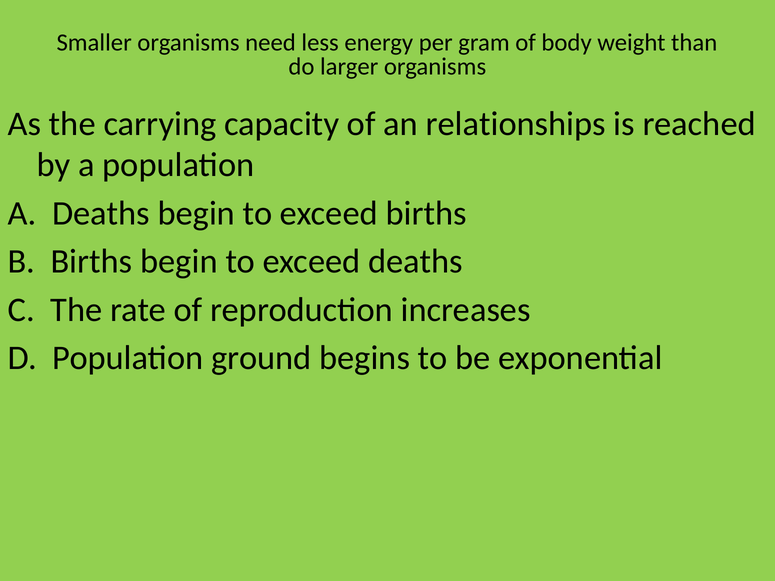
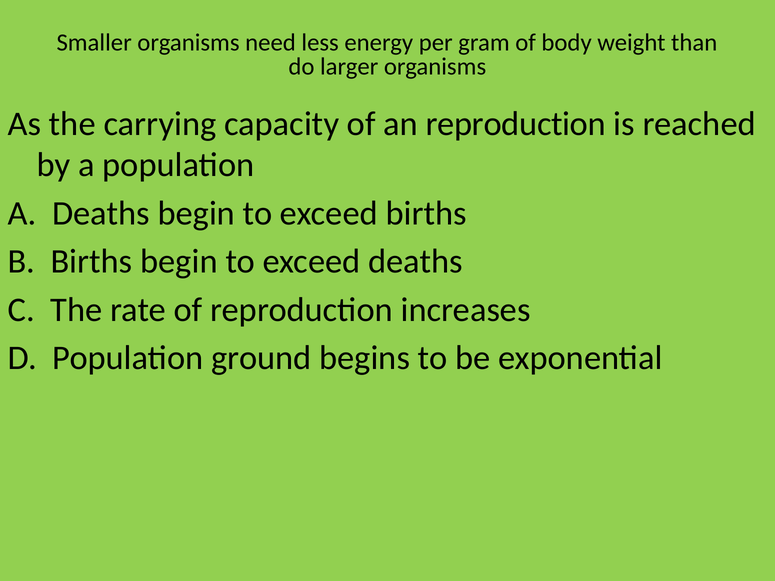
an relationships: relationships -> reproduction (516, 124)
